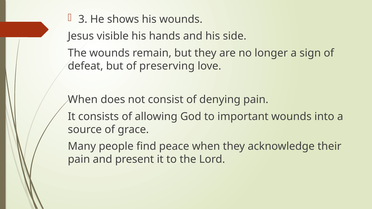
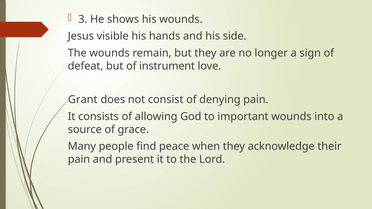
preserving: preserving -> instrument (167, 66)
When: When -> Grant (83, 100)
